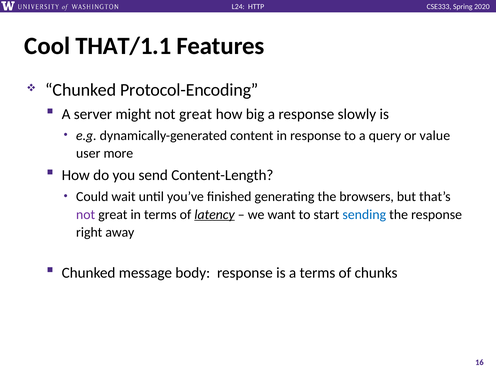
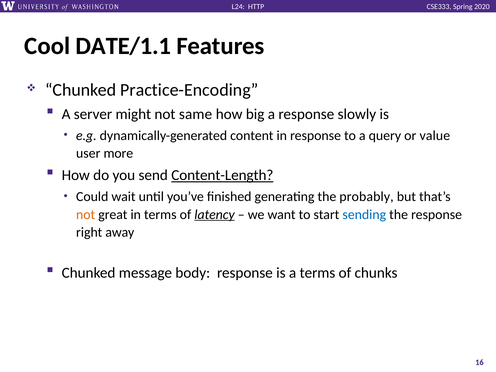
THAT/1.1: THAT/1.1 -> DATE/1.1 (123, 46)
Protocol-Encoding: Protocol-Encoding -> Practice-Encoding (189, 90)
might not great: great -> same (196, 114)
Content-Length underline: none -> present (222, 175)
browsers: browsers -> probably (366, 197)
not colour: purple -> orange (86, 214)
